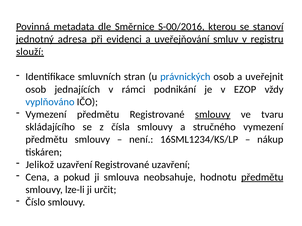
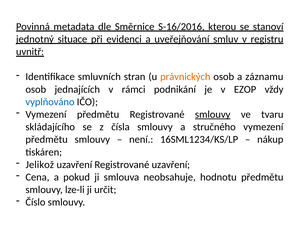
S-00/2016: S-00/2016 -> S-16/2016 (181, 27)
adresa: adresa -> situace (72, 39)
slouží: slouží -> uvnitř (30, 52)
právnických colour: blue -> orange (185, 77)
uveřejnit: uveřejnit -> záznamu (264, 77)
předmětu underline: present -> none (262, 178)
